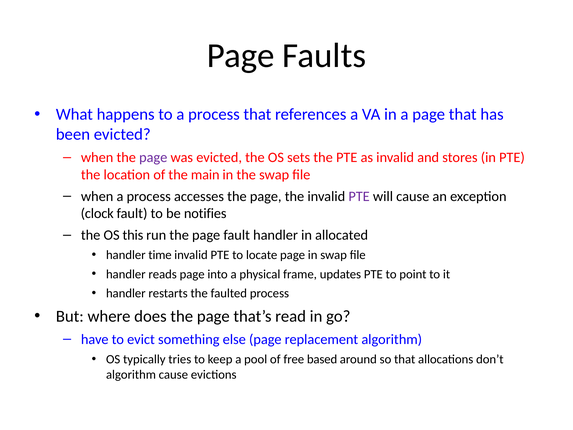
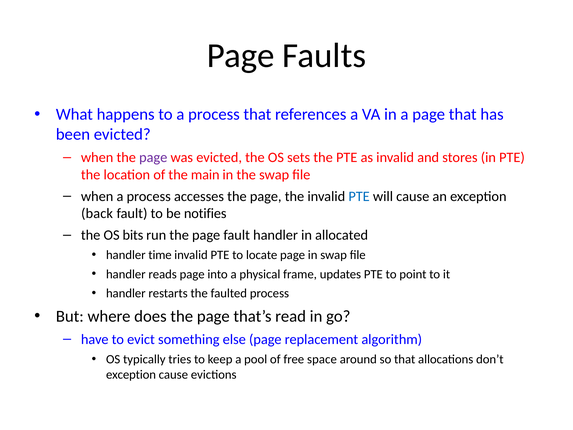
PTE colour: purple -> blue (359, 196)
clock: clock -> back (97, 213)
this: this -> bits (133, 235)
based: based -> space (322, 359)
algorithm: algorithm -> exception (131, 374)
